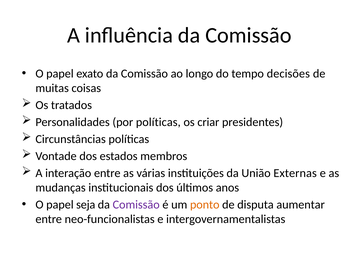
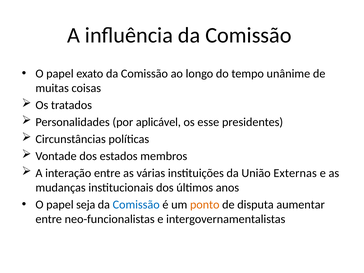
decisões: decisões -> unânime (288, 74)
por políticas: políticas -> aplicável (158, 122)
criar: criar -> esse (208, 122)
Comissão colour: purple -> blue (136, 205)
